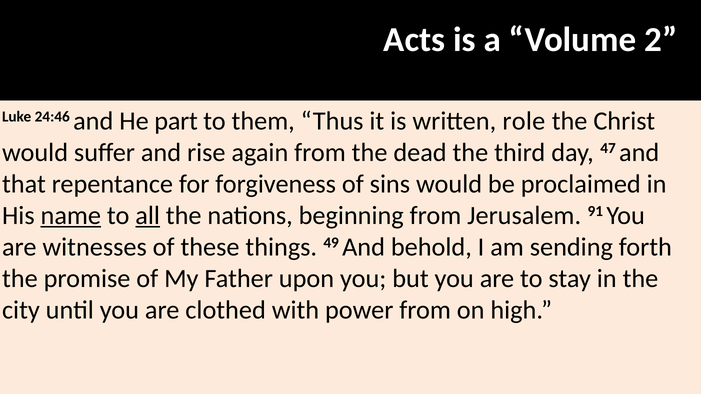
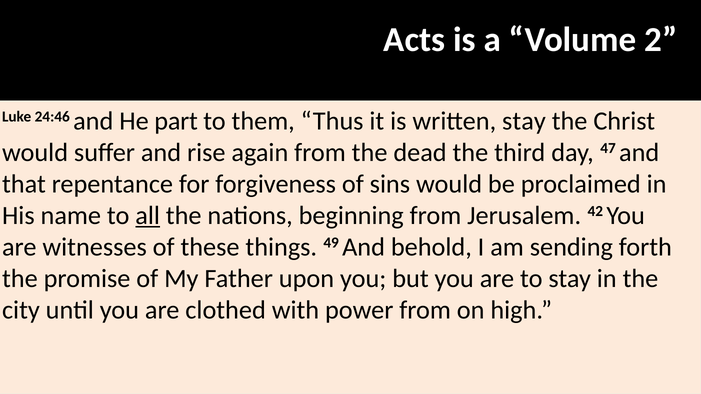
written role: role -> stay (524, 121)
name underline: present -> none (71, 216)
91: 91 -> 42 (595, 211)
